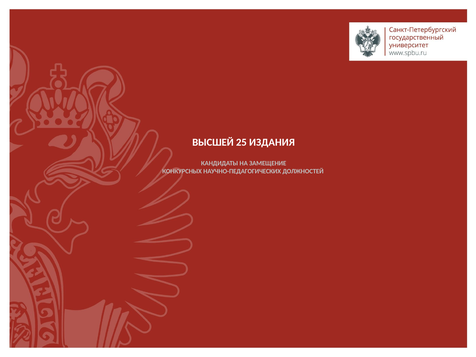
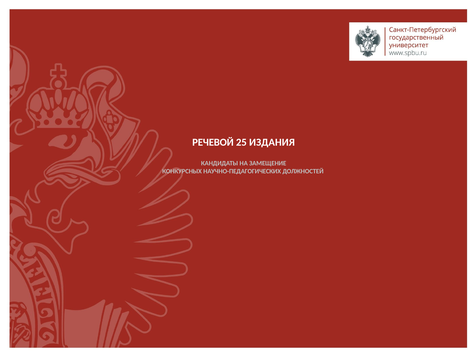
ВЫСШЕЙ: ВЫСШЕЙ -> РЕЧЕВОЙ (213, 142)
